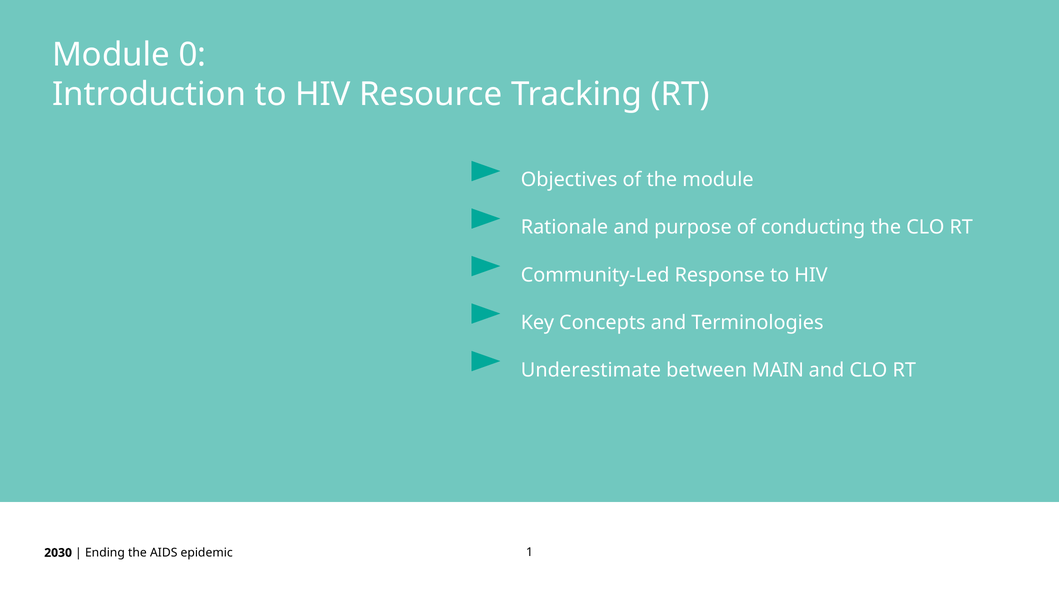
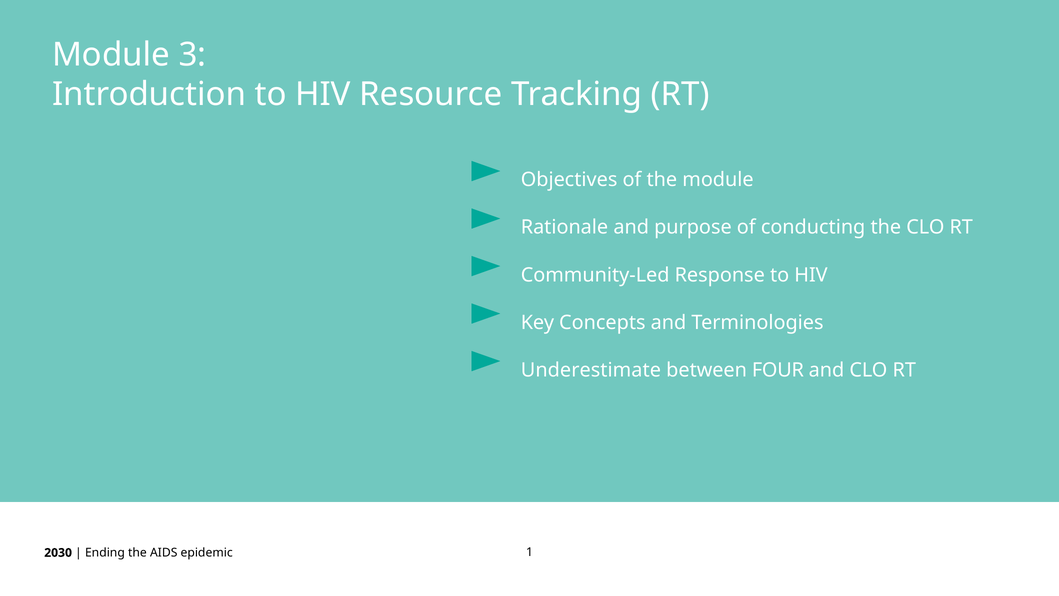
0: 0 -> 3 (192, 55)
MAIN: MAIN -> FOUR (778, 370)
